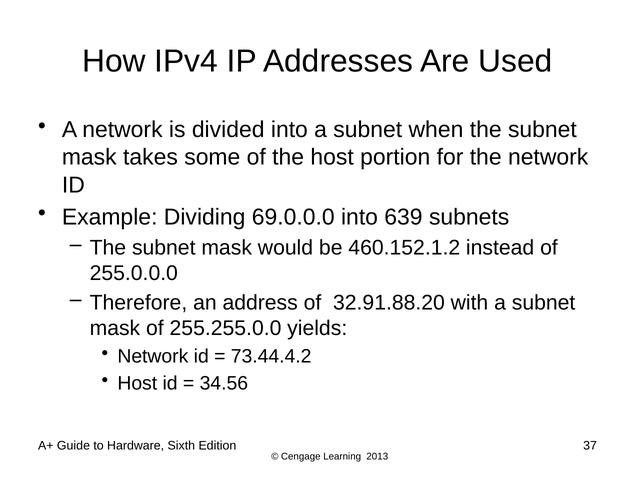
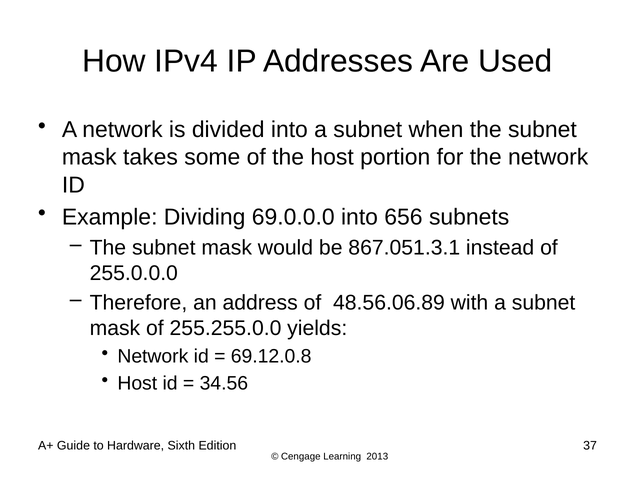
639: 639 -> 656 (403, 217)
460.152.1.2: 460.152.1.2 -> 867.051.3.1 (404, 247)
32.91.88.20: 32.91.88.20 -> 48.56.06.89 (389, 302)
73.44.4.2: 73.44.4.2 -> 69.12.0.8 (271, 356)
